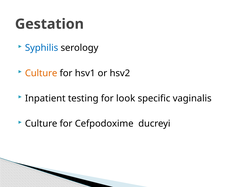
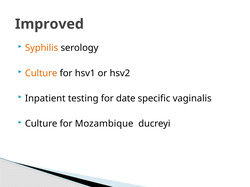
Gestation: Gestation -> Improved (49, 24)
Syphilis colour: blue -> orange (42, 48)
look: look -> date (126, 99)
Cefpodoxime: Cefpodoxime -> Mozambique (104, 124)
